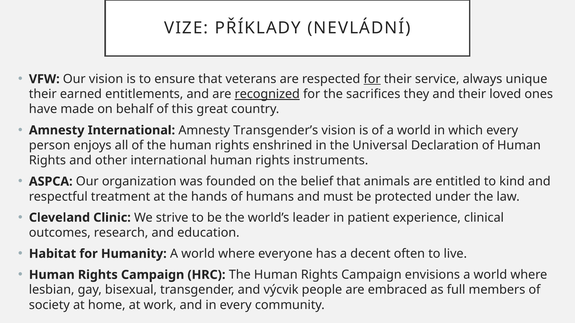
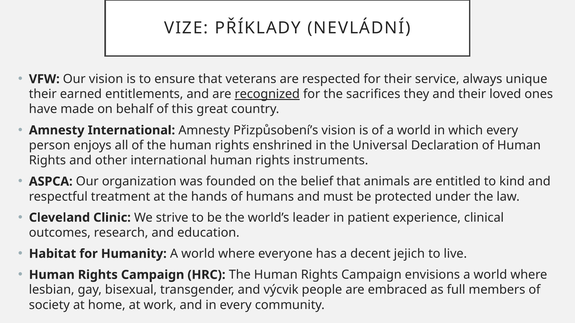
for underline: present -> none (372, 79)
Transgender’s: Transgender’s -> Přizpůsobení’s (276, 130)
often: often -> jejich (409, 254)
